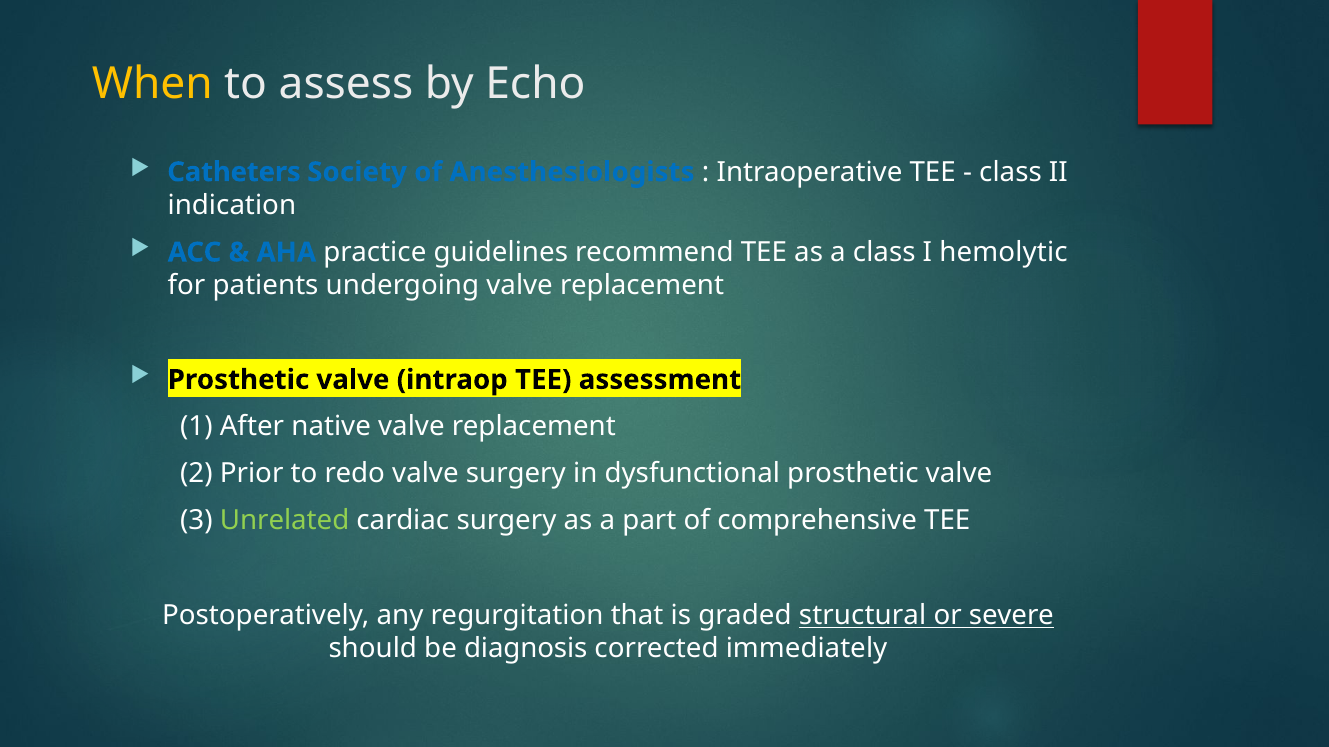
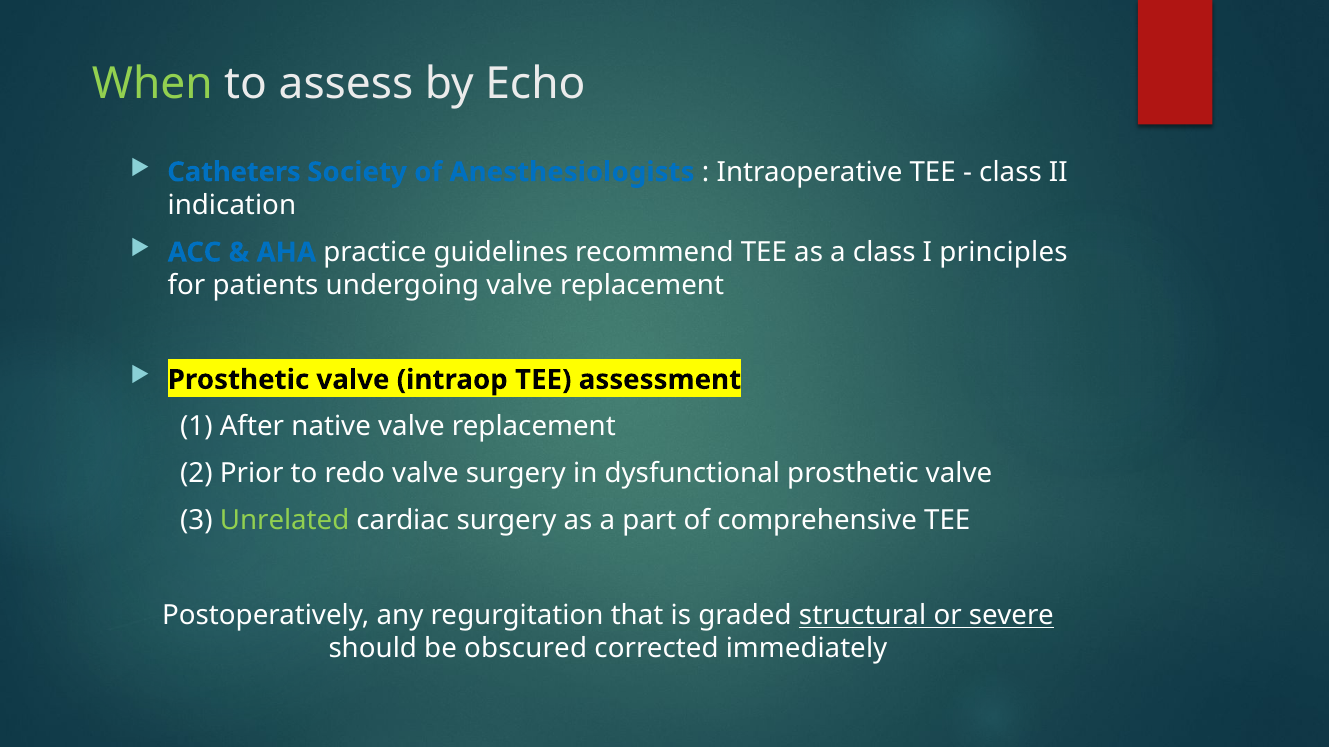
When colour: yellow -> light green (152, 84)
hemolytic: hemolytic -> principles (1003, 253)
diagnosis: diagnosis -> obscured (526, 649)
